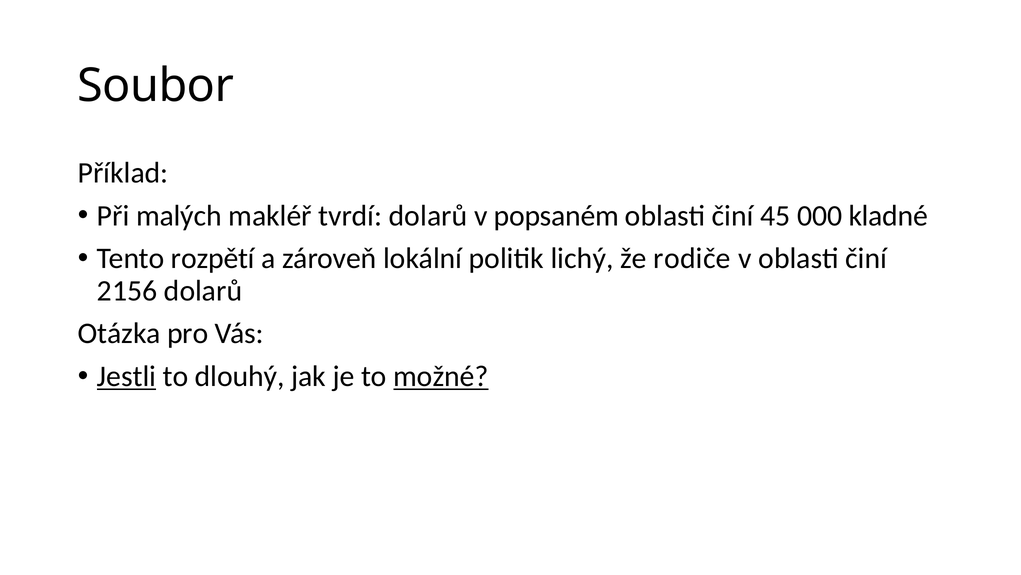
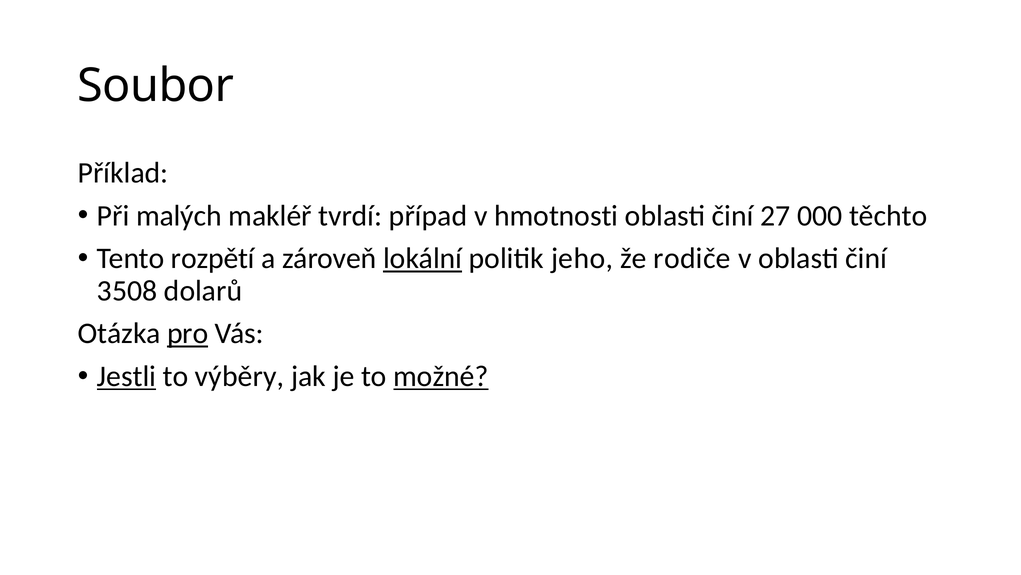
tvrdí dolarů: dolarů -> případ (428, 215)
popsaném: popsaném -> hmotnosti (556, 215)
45: 45 -> 27 (775, 215)
kladné: kladné -> těchto (888, 215)
lokální underline: none -> present (423, 258)
lichý: lichý -> jeho (582, 258)
2156: 2156 -> 3508 (127, 290)
pro underline: none -> present (188, 333)
dlouhý: dlouhý -> výběry (240, 376)
